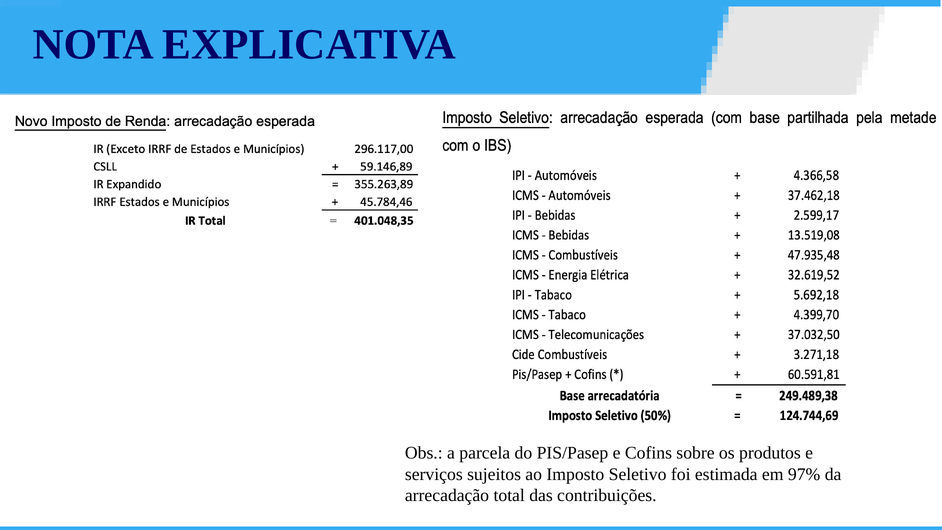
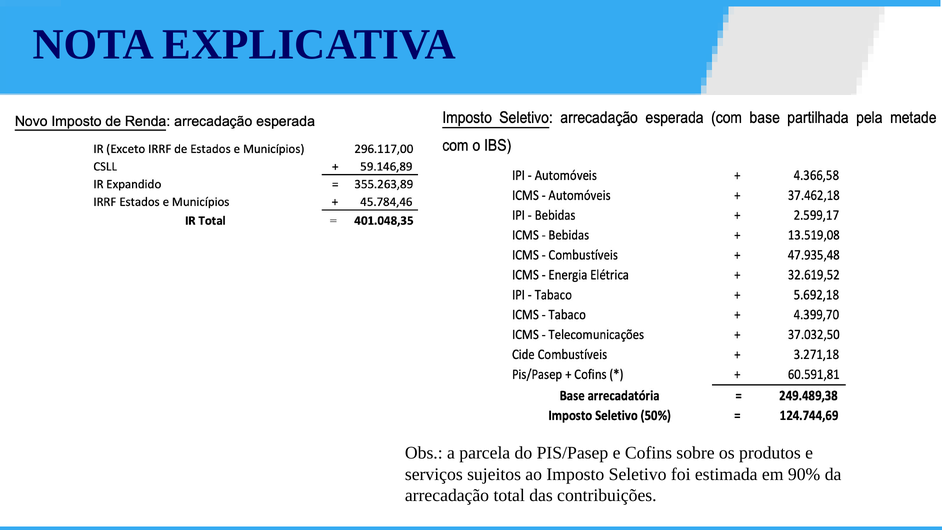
97%: 97% -> 90% (804, 474)
